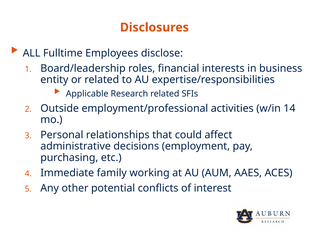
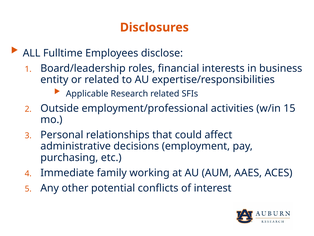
14: 14 -> 15 (289, 108)
